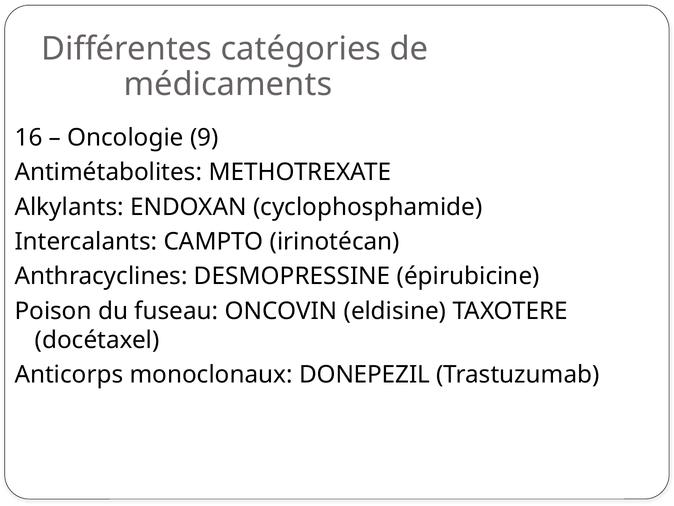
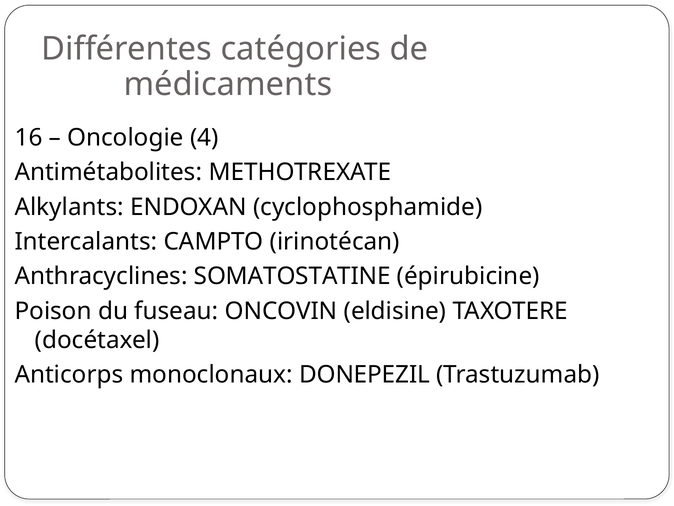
9: 9 -> 4 (204, 138)
DESMOPRESSINE: DESMOPRESSINE -> SOMATOSTATINE (292, 276)
